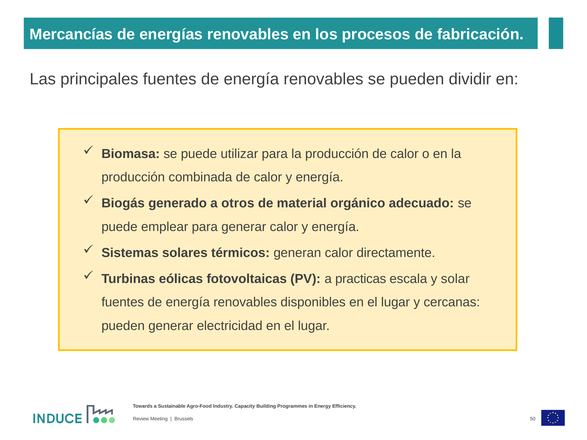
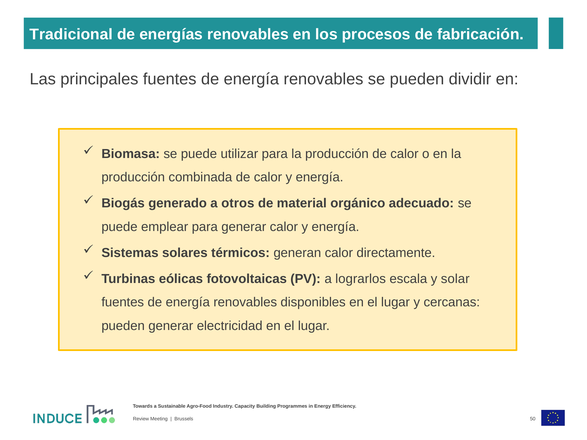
Mercancías: Mercancías -> Tradicional (71, 34)
practicas: practicas -> lograrlos (361, 279)
